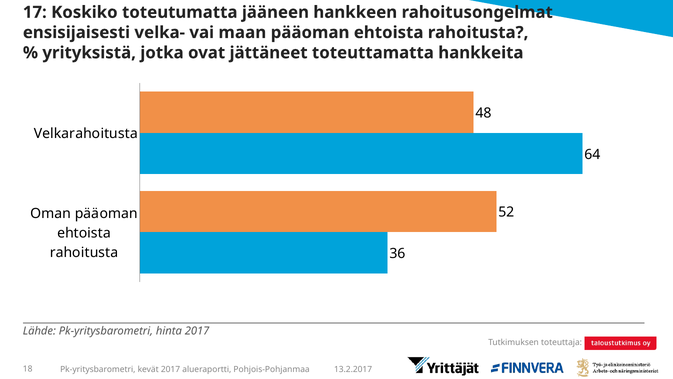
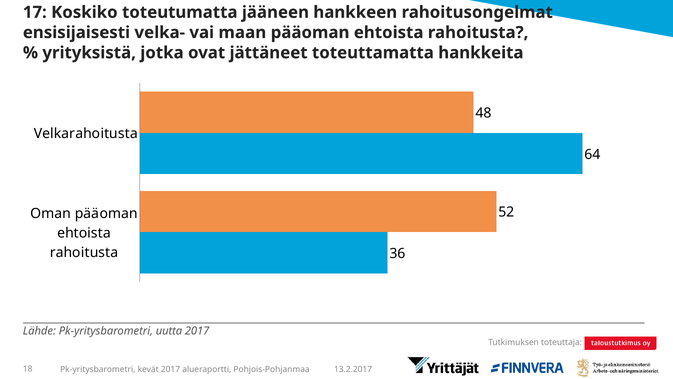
hinta: hinta -> uutta (169, 331)
